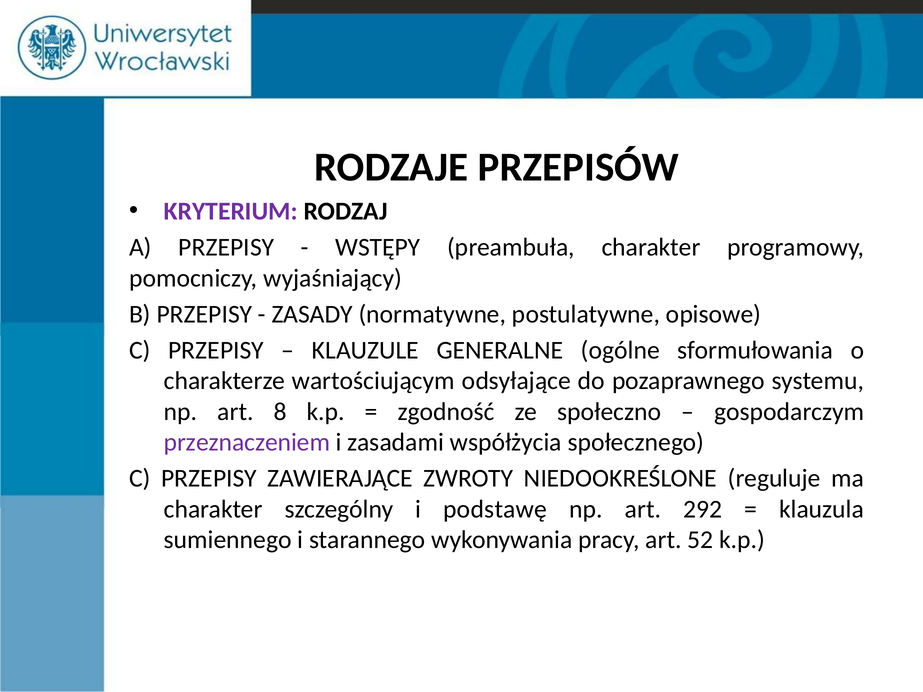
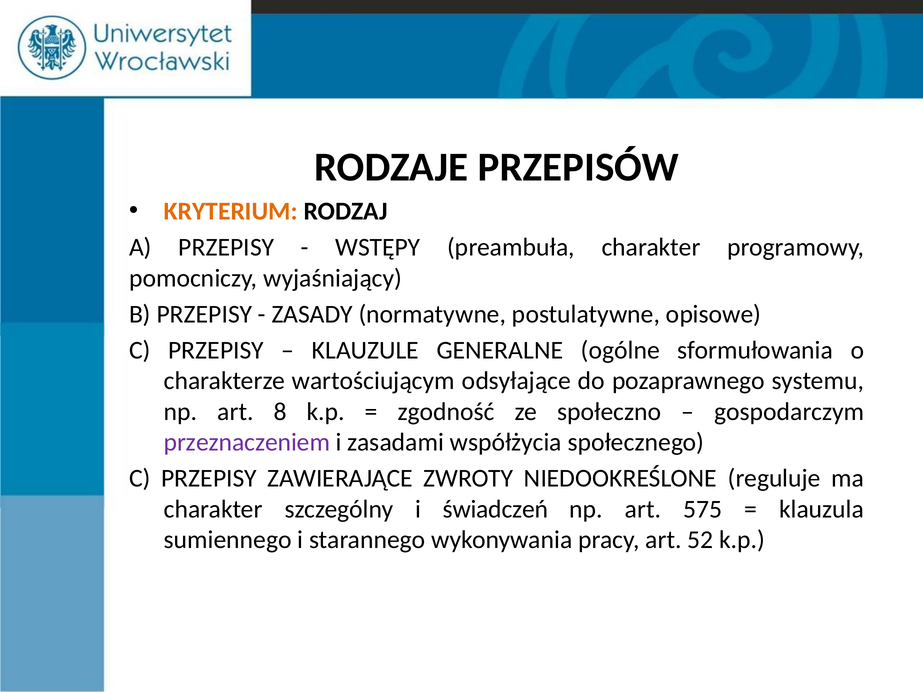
KRYTERIUM colour: purple -> orange (231, 212)
podstawę: podstawę -> świadczeń (495, 509)
292: 292 -> 575 (703, 509)
